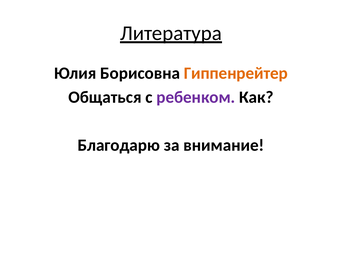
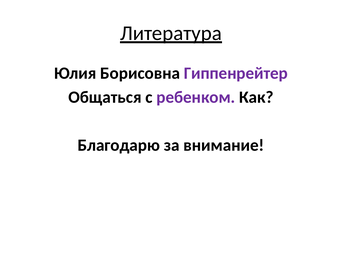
Гиппенрейтер colour: orange -> purple (236, 73)
